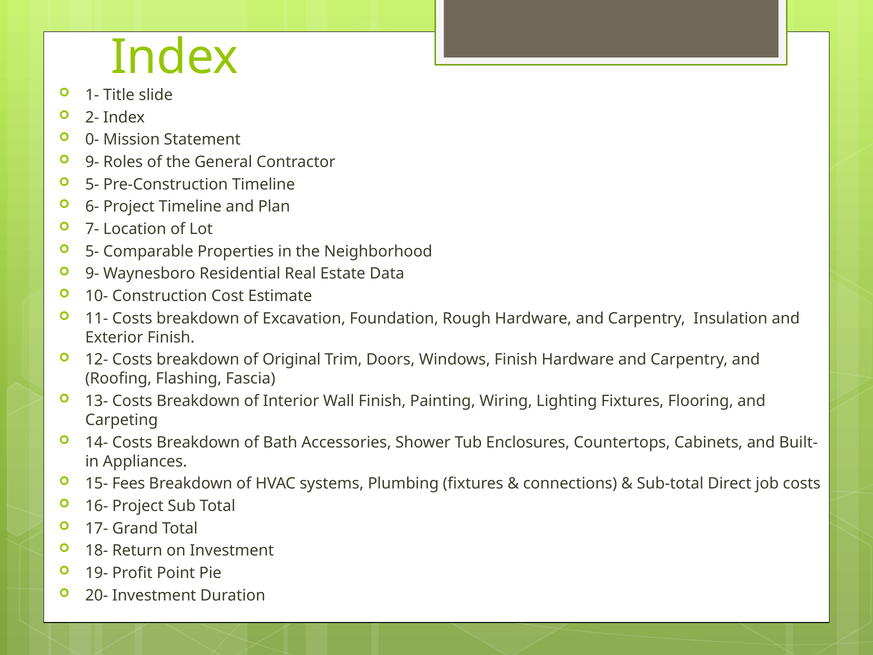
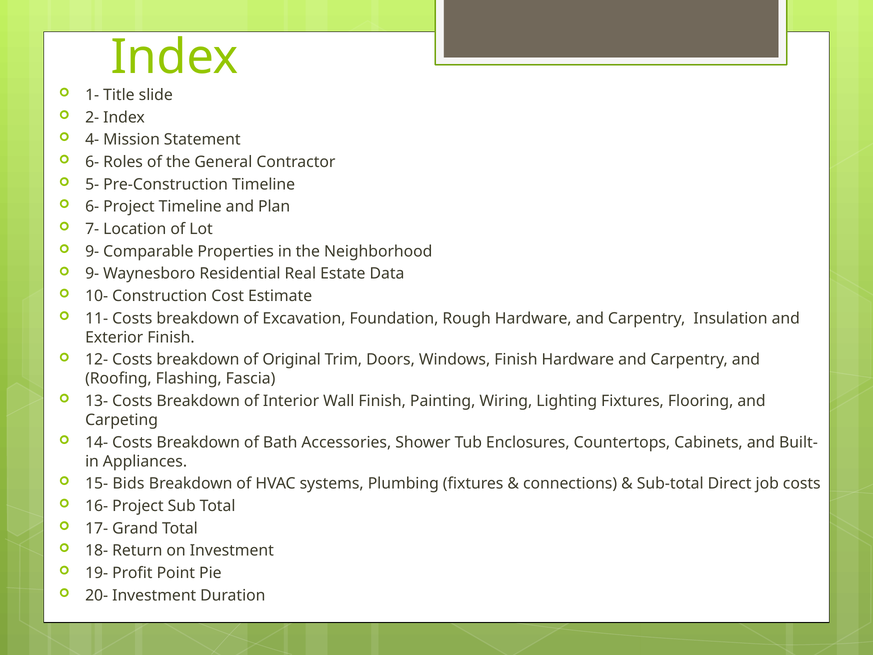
0-: 0- -> 4- (92, 140)
9-: 9- -> 6- (92, 162)
5-: 5- -> 9- (92, 251)
Fees: Fees -> Bids (128, 483)
